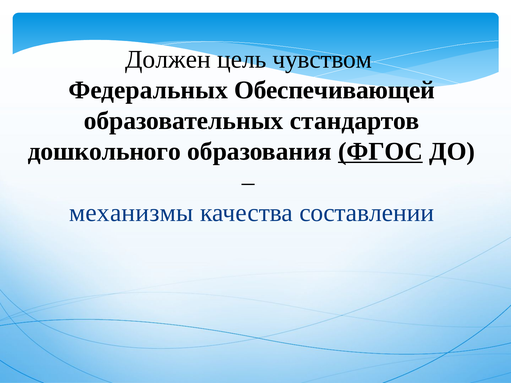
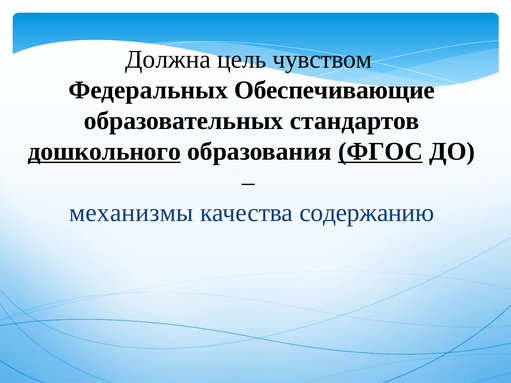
Должен: Должен -> Должна (168, 60)
Обеспечивающей: Обеспечивающей -> Обеспечивающие (335, 90)
дошкольного underline: none -> present (104, 152)
составлении: составлении -> содержанию (367, 213)
